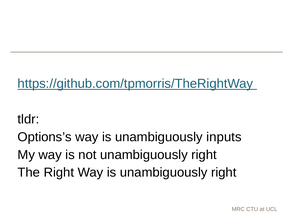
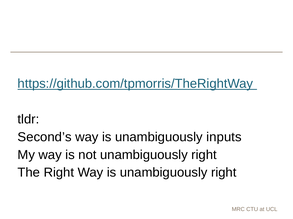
Options’s: Options’s -> Second’s (45, 137)
